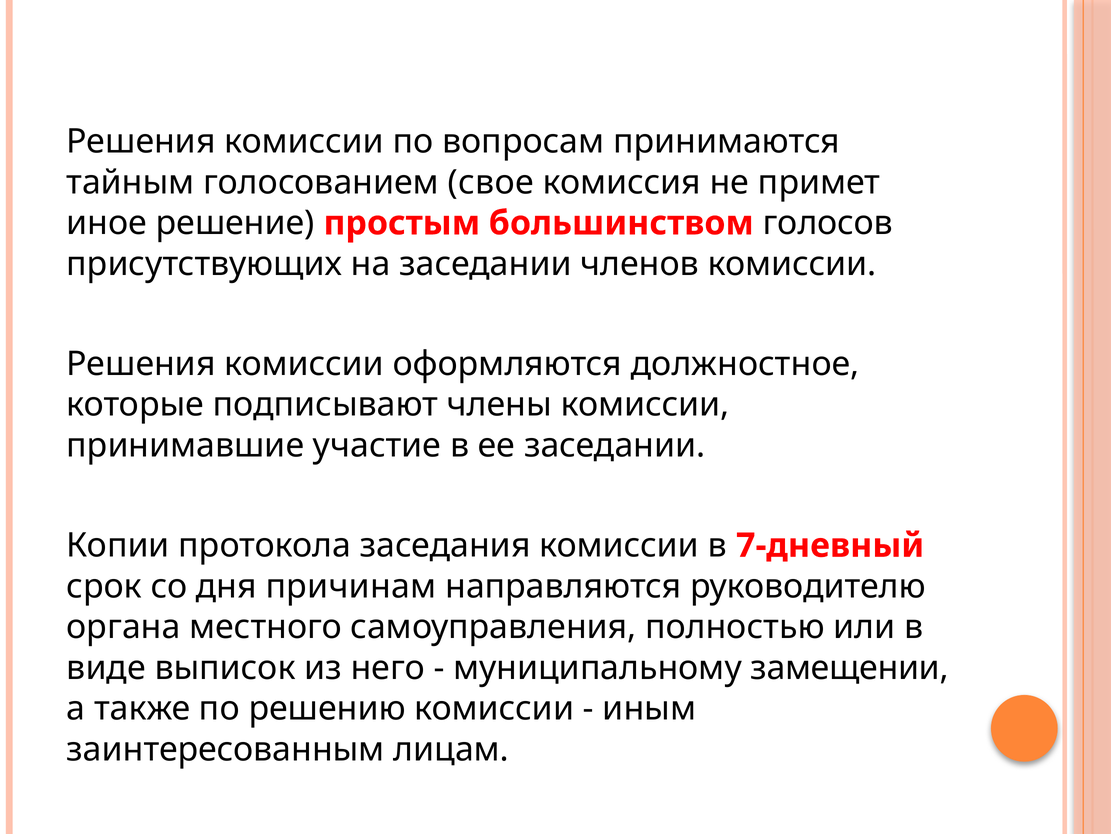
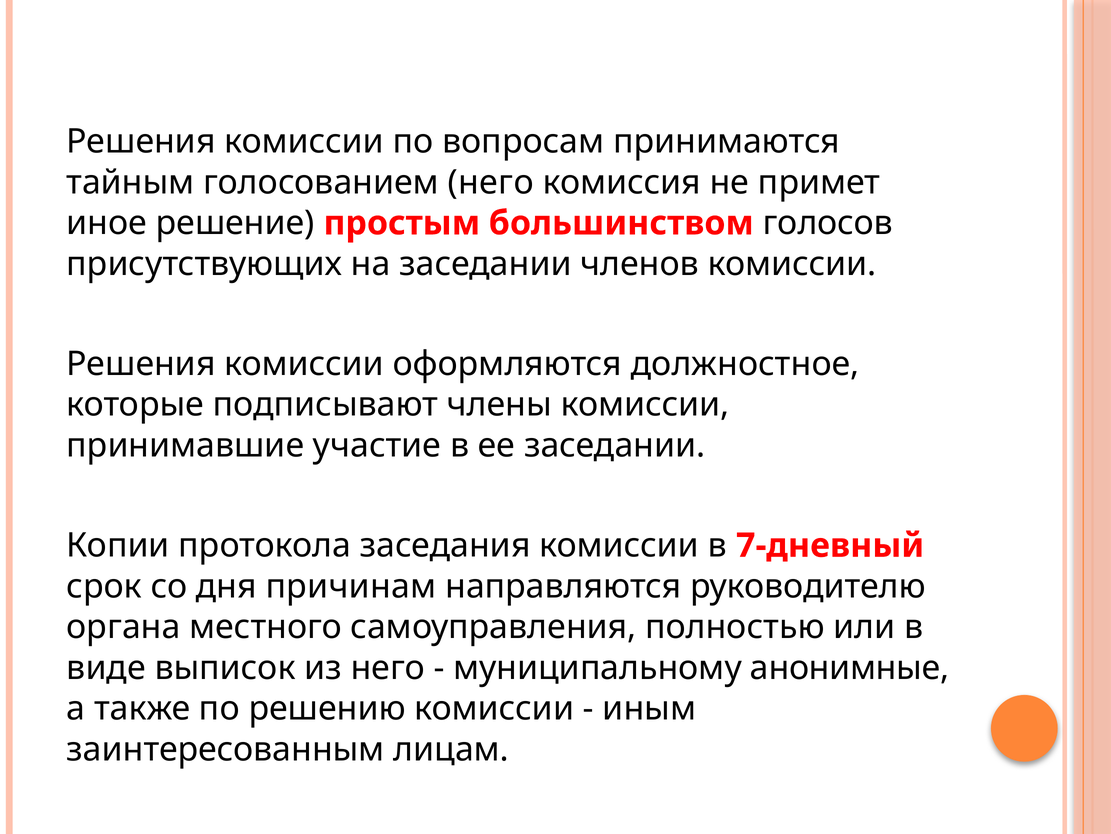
голосованием свое: свое -> него (491, 182)
замещении: замещении -> анонимные (850, 667)
